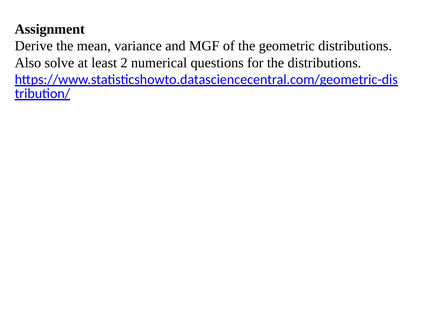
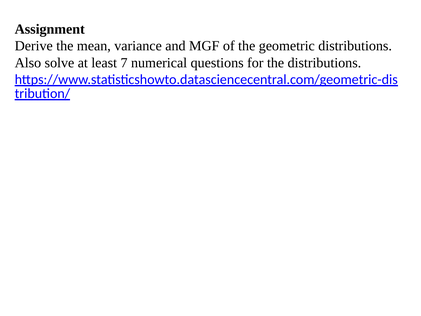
2: 2 -> 7 (124, 63)
